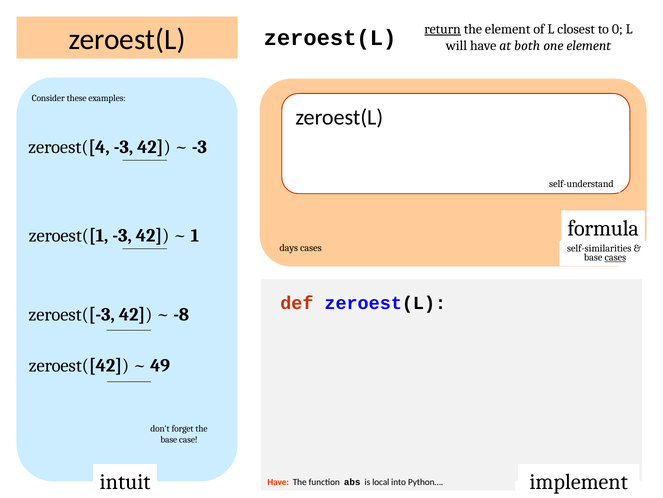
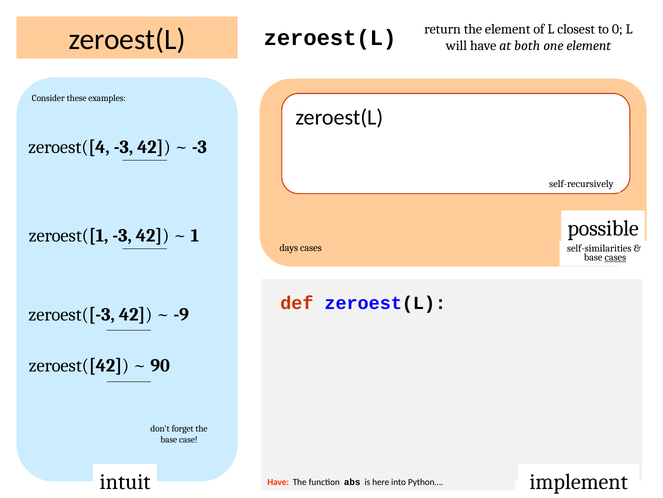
return underline: present -> none (443, 29)
self-understand: self-understand -> self-recursively (581, 184)
formula: formula -> possible (603, 228)
-8: -8 -> -9 (181, 314)
49: 49 -> 90 (160, 365)
local: local -> here (381, 482)
